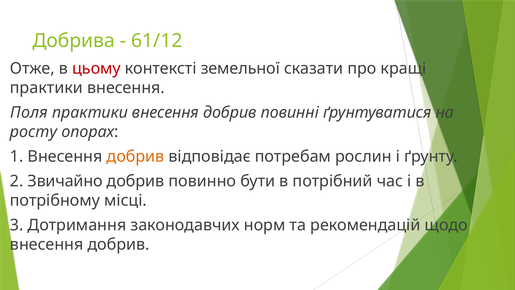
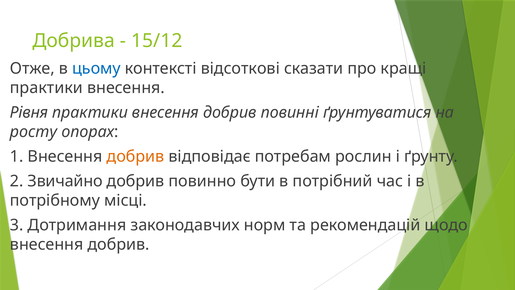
61/12: 61/12 -> 15/12 (157, 41)
цьому colour: red -> blue (96, 68)
земельної: земельної -> відсоткові (240, 68)
Поля: Поля -> Рівня (29, 112)
